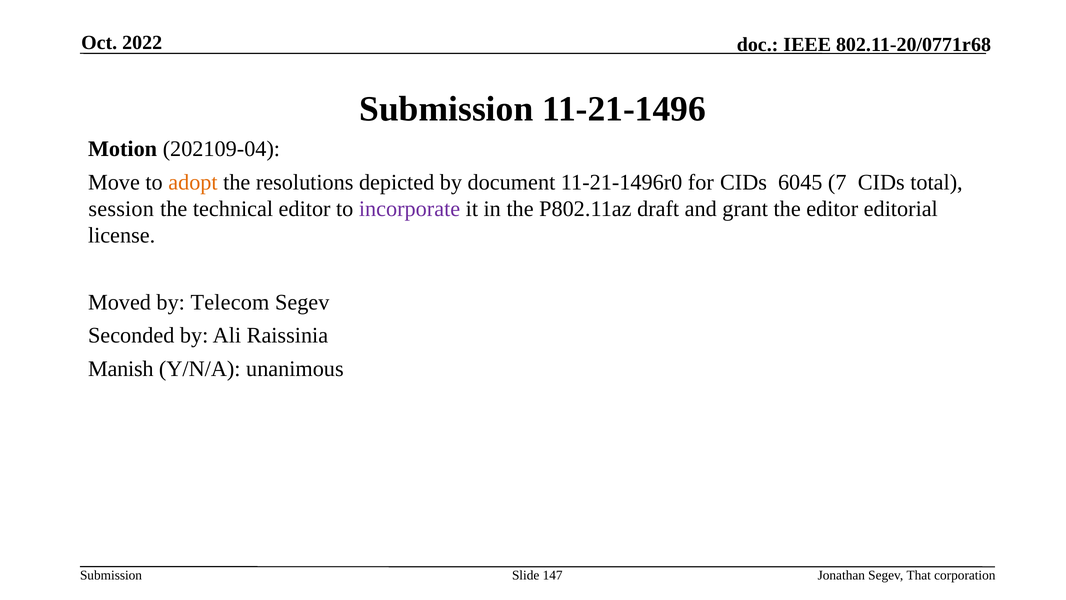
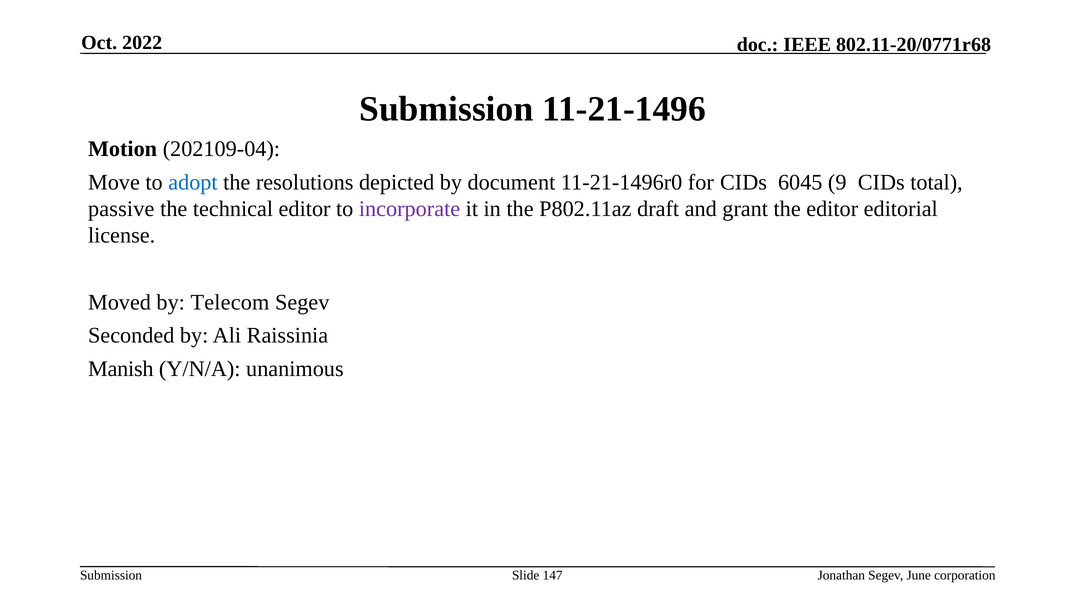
adopt colour: orange -> blue (193, 182)
7: 7 -> 9 (837, 182)
session: session -> passive (121, 209)
That: That -> June (919, 575)
